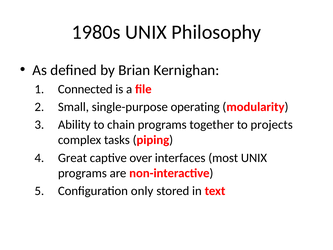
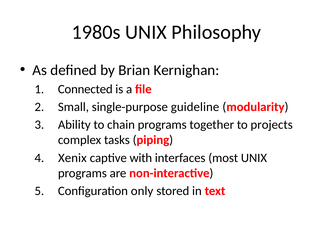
operating: operating -> guideline (195, 107)
Great: Great -> Xenix (72, 158)
over: over -> with (141, 158)
